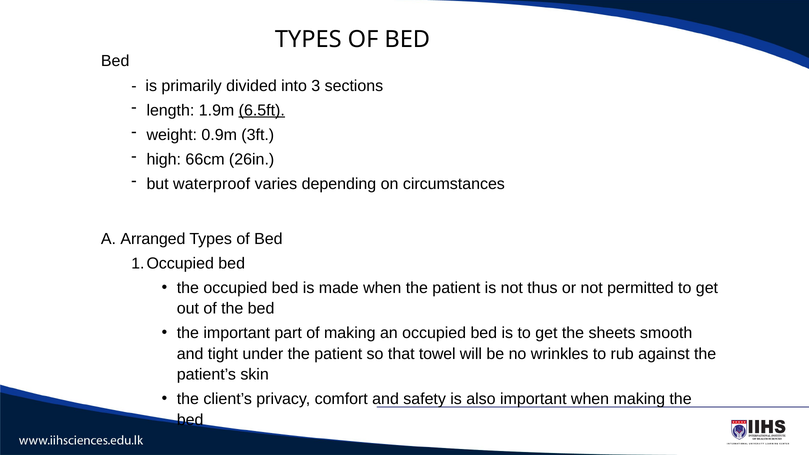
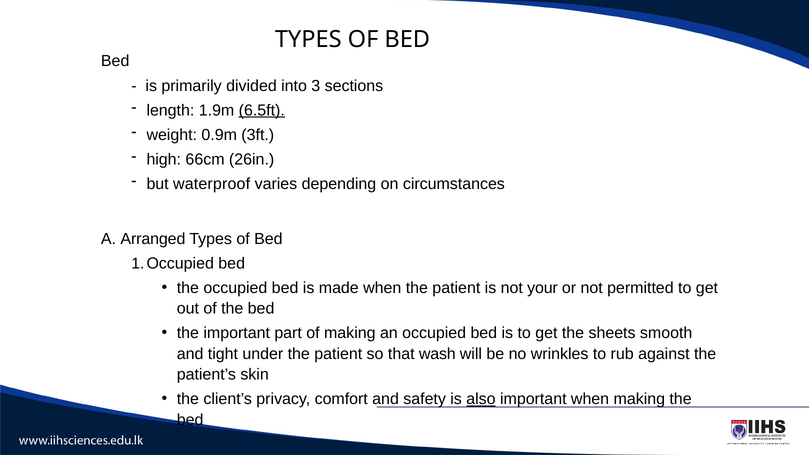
thus: thus -> your (543, 288)
towel: towel -> wash (437, 354)
also underline: none -> present (481, 399)
